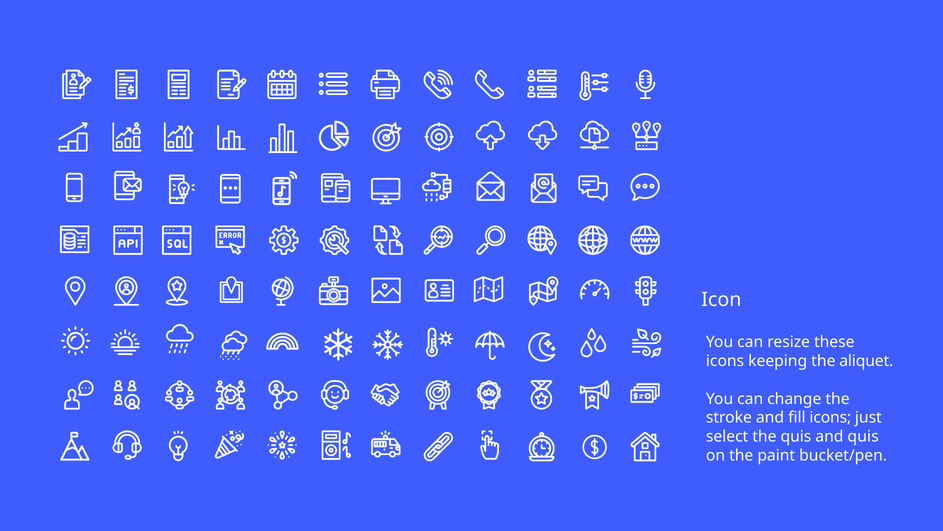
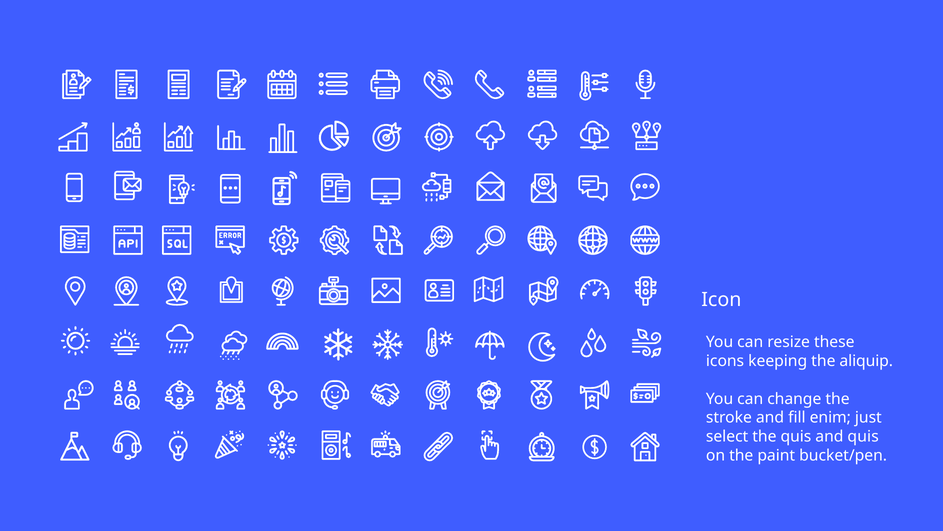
aliquet: aliquet -> aliquip (866, 361)
fill icons: icons -> enim (830, 417)
